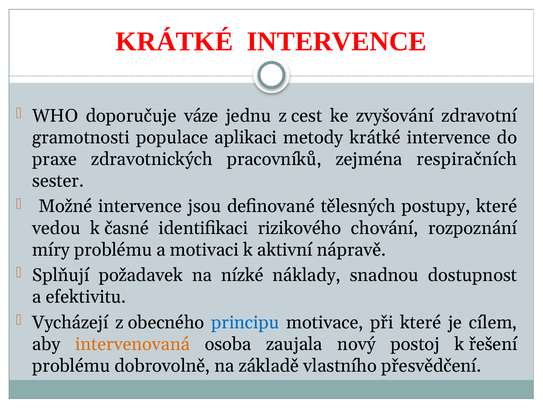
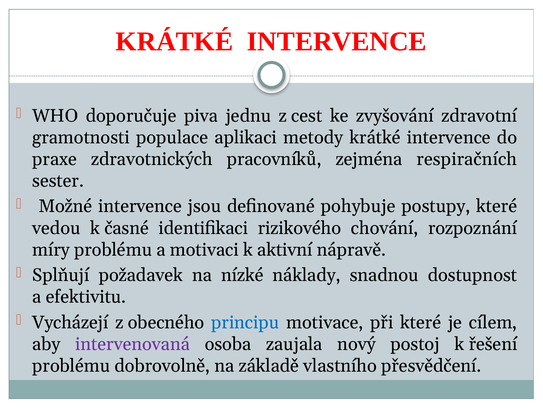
váze: váze -> piva (201, 115)
tělesných: tělesných -> pohybuje (358, 206)
intervenovaná colour: orange -> purple (133, 344)
